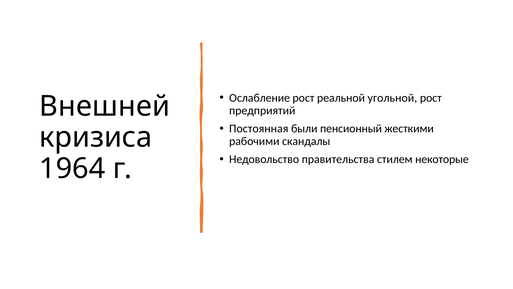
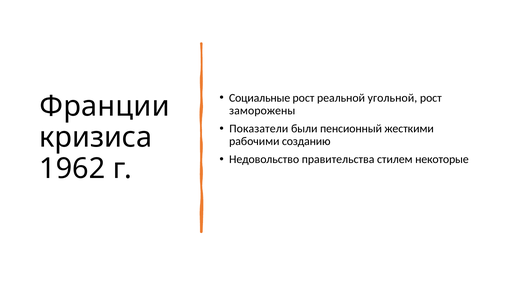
Ослабление: Ослабление -> Социальные (260, 98)
Внешней: Внешней -> Франции (105, 106)
предприятий: предприятий -> заморожены (262, 110)
Постоянная: Постоянная -> Показатели (259, 128)
скандалы: скандалы -> созданию (306, 141)
1964: 1964 -> 1962 (72, 168)
